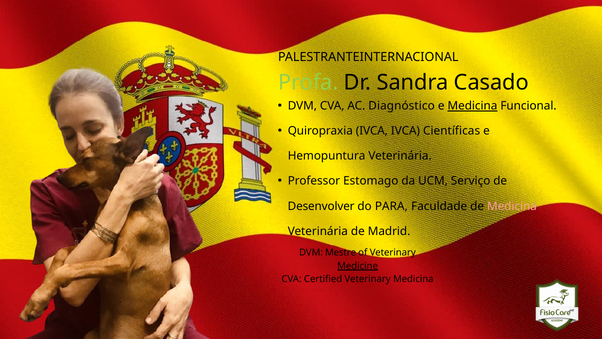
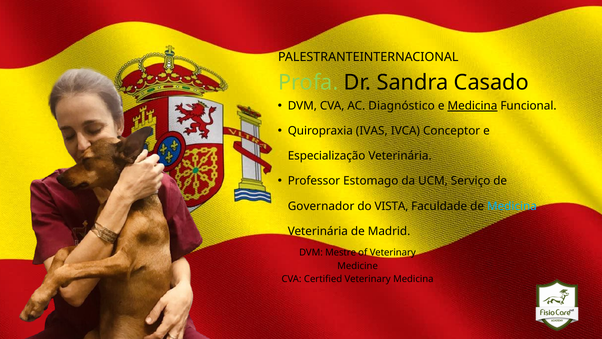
Quiropraxia IVCA: IVCA -> IVAS (372, 131)
Científicas: Científicas -> Conceptor (452, 131)
Hemopuntura: Hemopuntura -> Especialização (327, 156)
Desenvolver: Desenvolver -> Governador (321, 206)
PARA: PARA -> VISTA (392, 206)
Medicina colour: pink -> light blue (512, 206)
Medicine underline: present -> none (358, 266)
